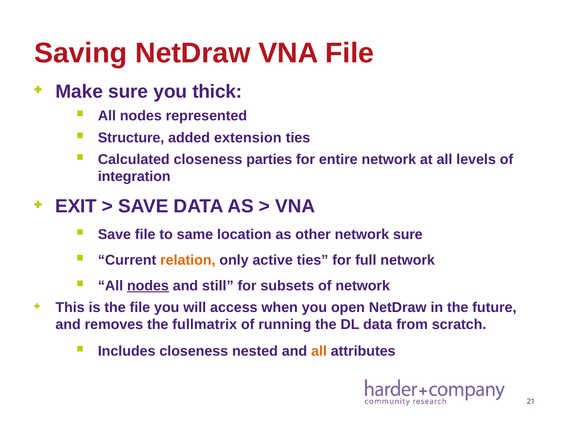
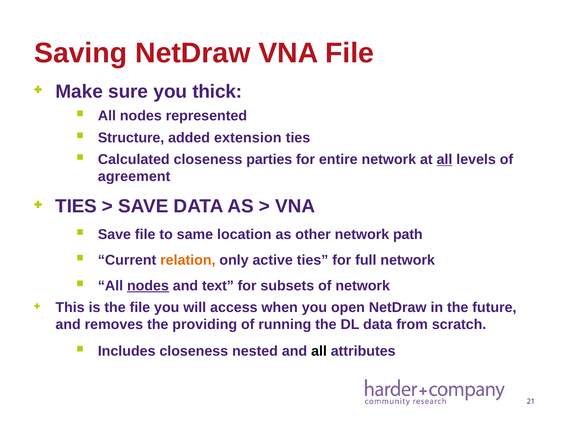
all underline: none -> present (444, 159)
integration: integration -> agreement (134, 176)
EXIT: EXIT -> TIES (76, 206)
network sure: sure -> path (408, 234)
still: still -> text (218, 286)
fullmatrix: fullmatrix -> providing (205, 324)
all colour: orange -> black (319, 351)
